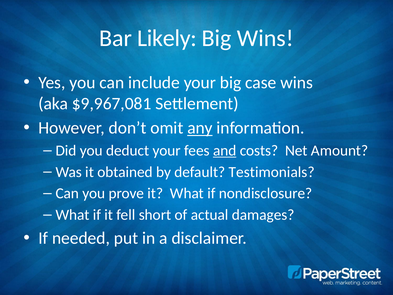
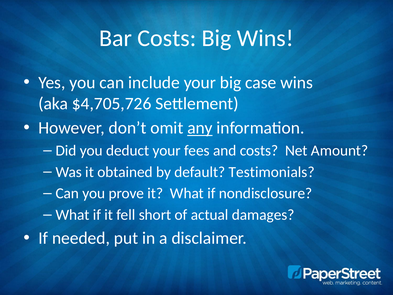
Bar Likely: Likely -> Costs (167, 38)
$9,967,081: $9,967,081 -> $4,705,726 (112, 103)
and underline: present -> none (225, 150)
